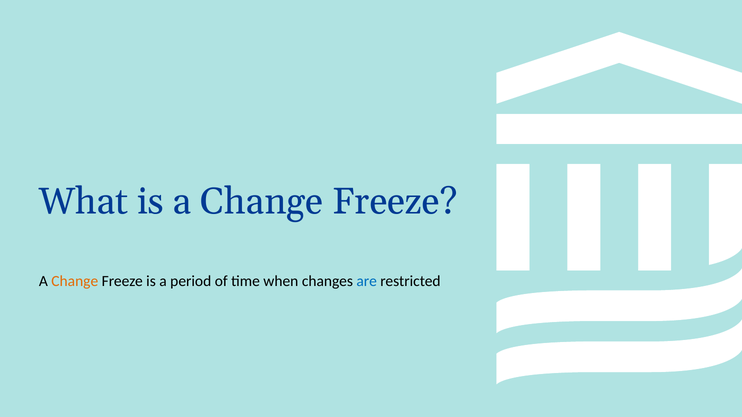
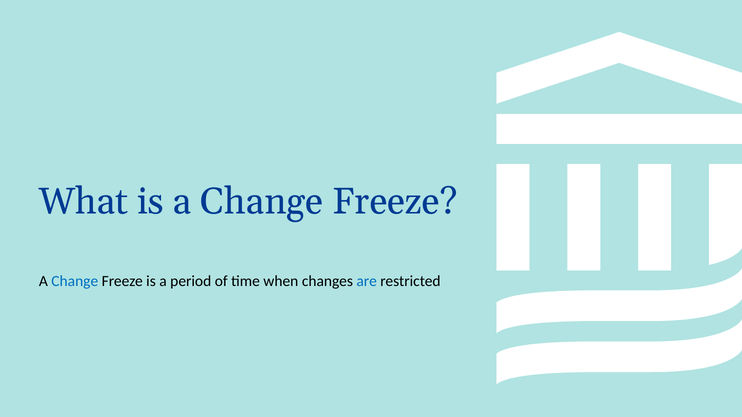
Change colour: orange -> blue (75, 281)
